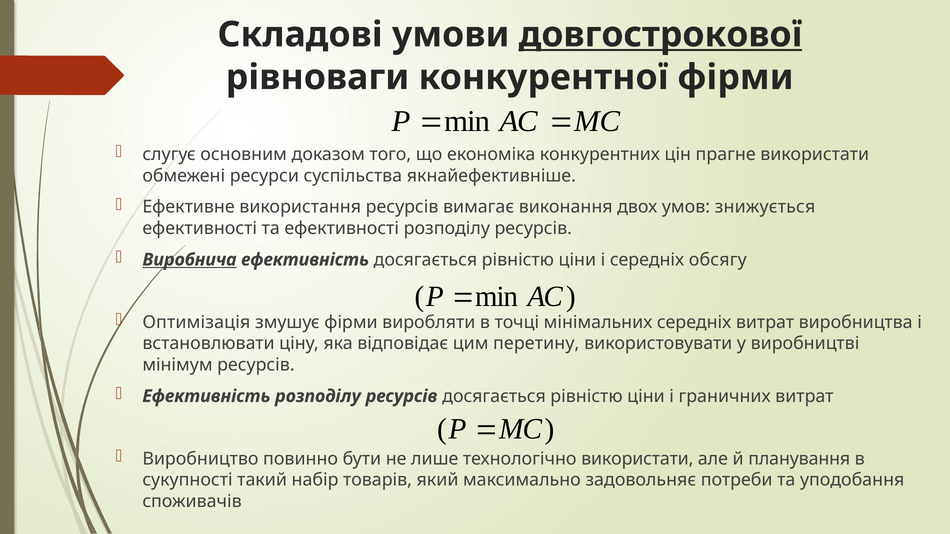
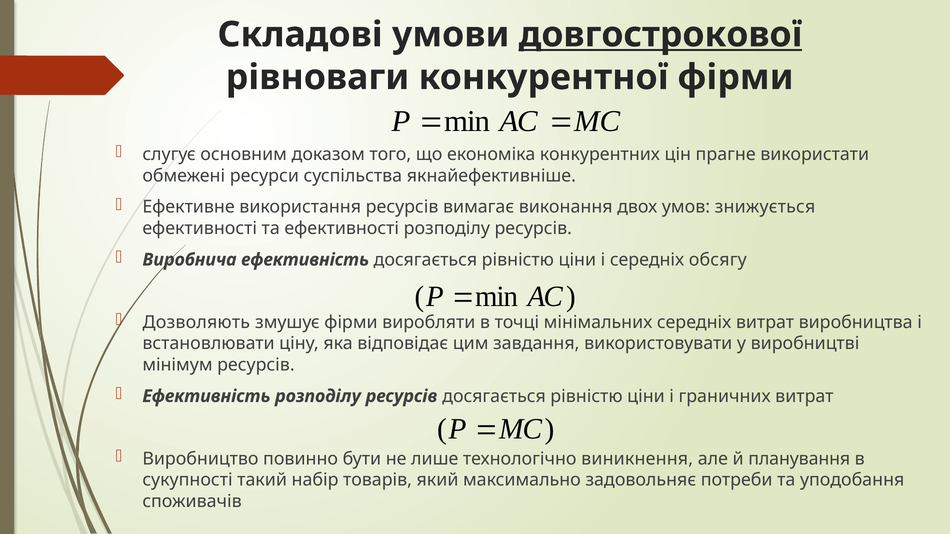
Виробнича underline: present -> none (189, 260)
Оптимізація: Оптимізація -> Дозволяють (196, 322)
перетину: перетину -> завдання (536, 344)
технологічно використати: використати -> виникнення (637, 459)
